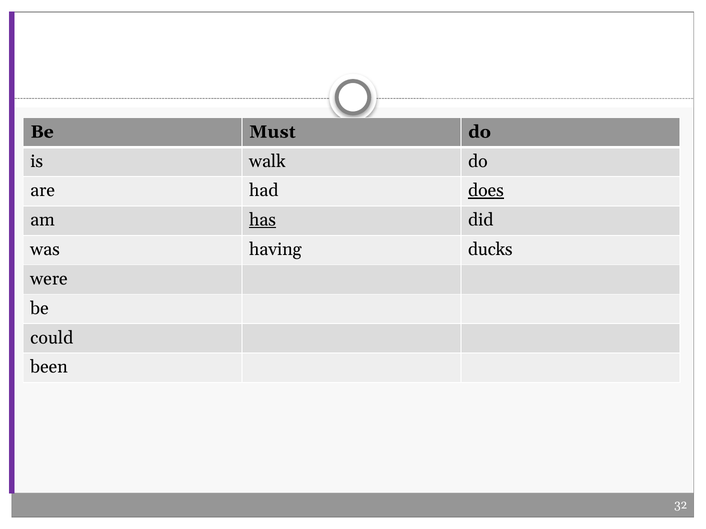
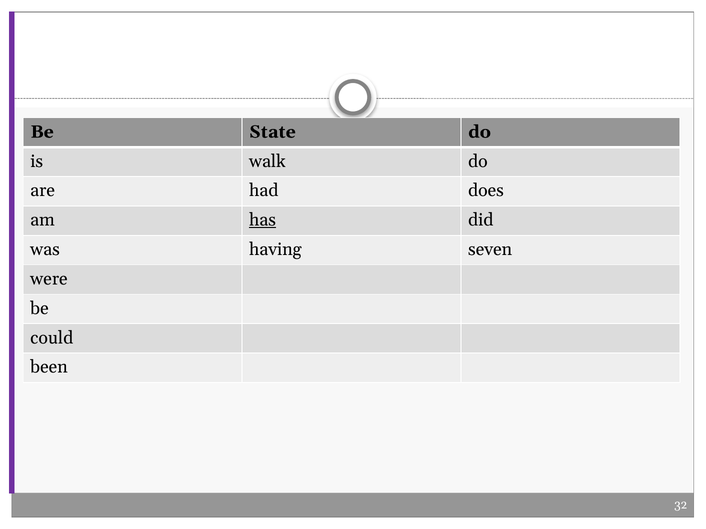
Must: Must -> State (272, 132)
does underline: present -> none (486, 191)
ducks: ducks -> seven (490, 250)
